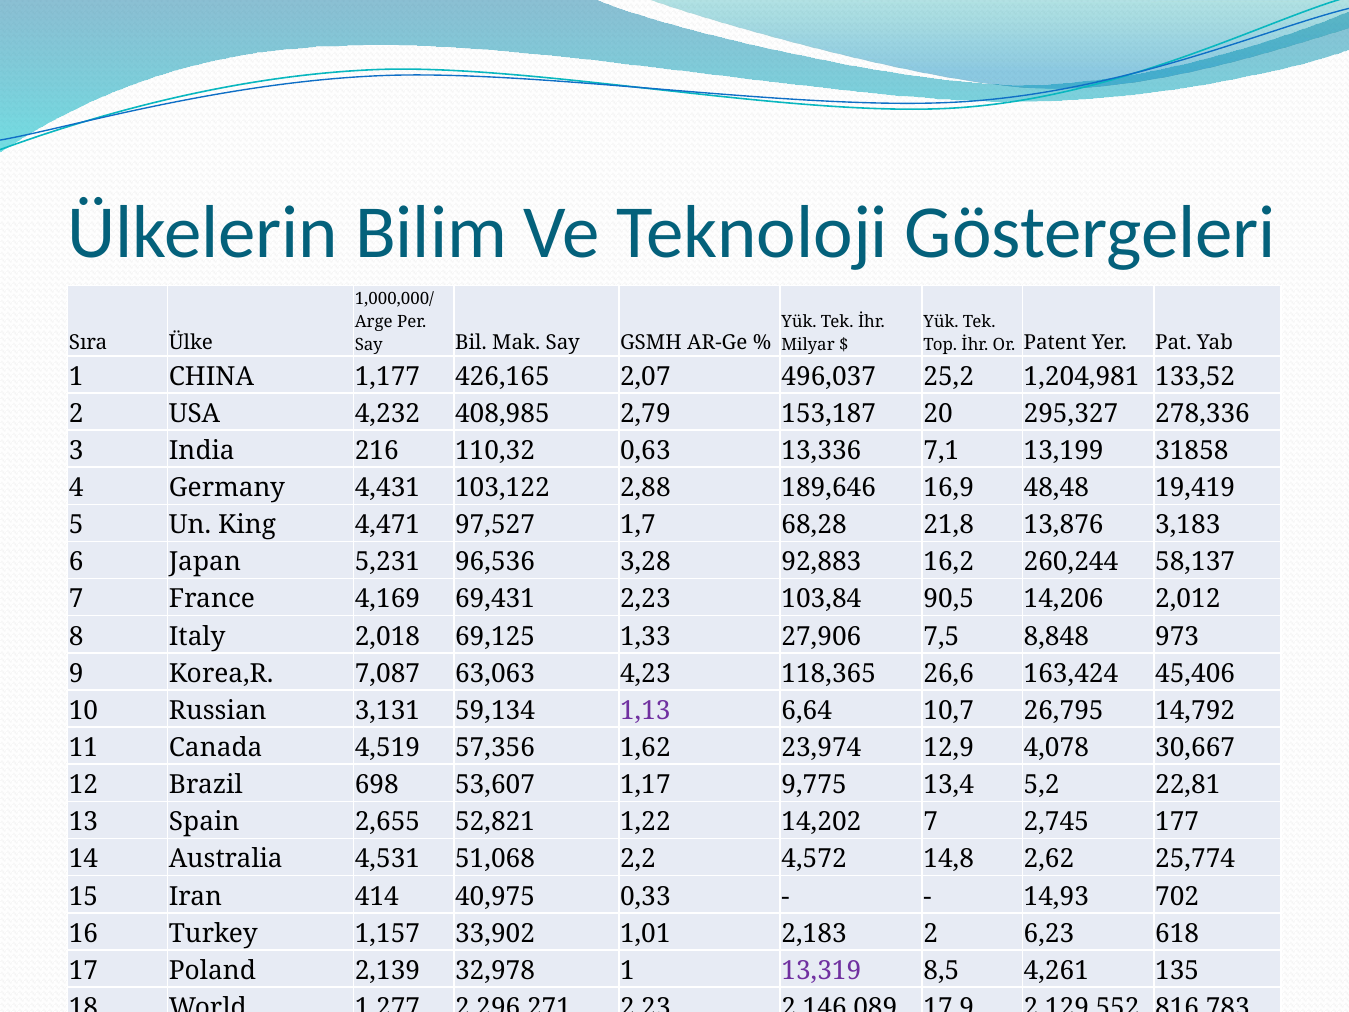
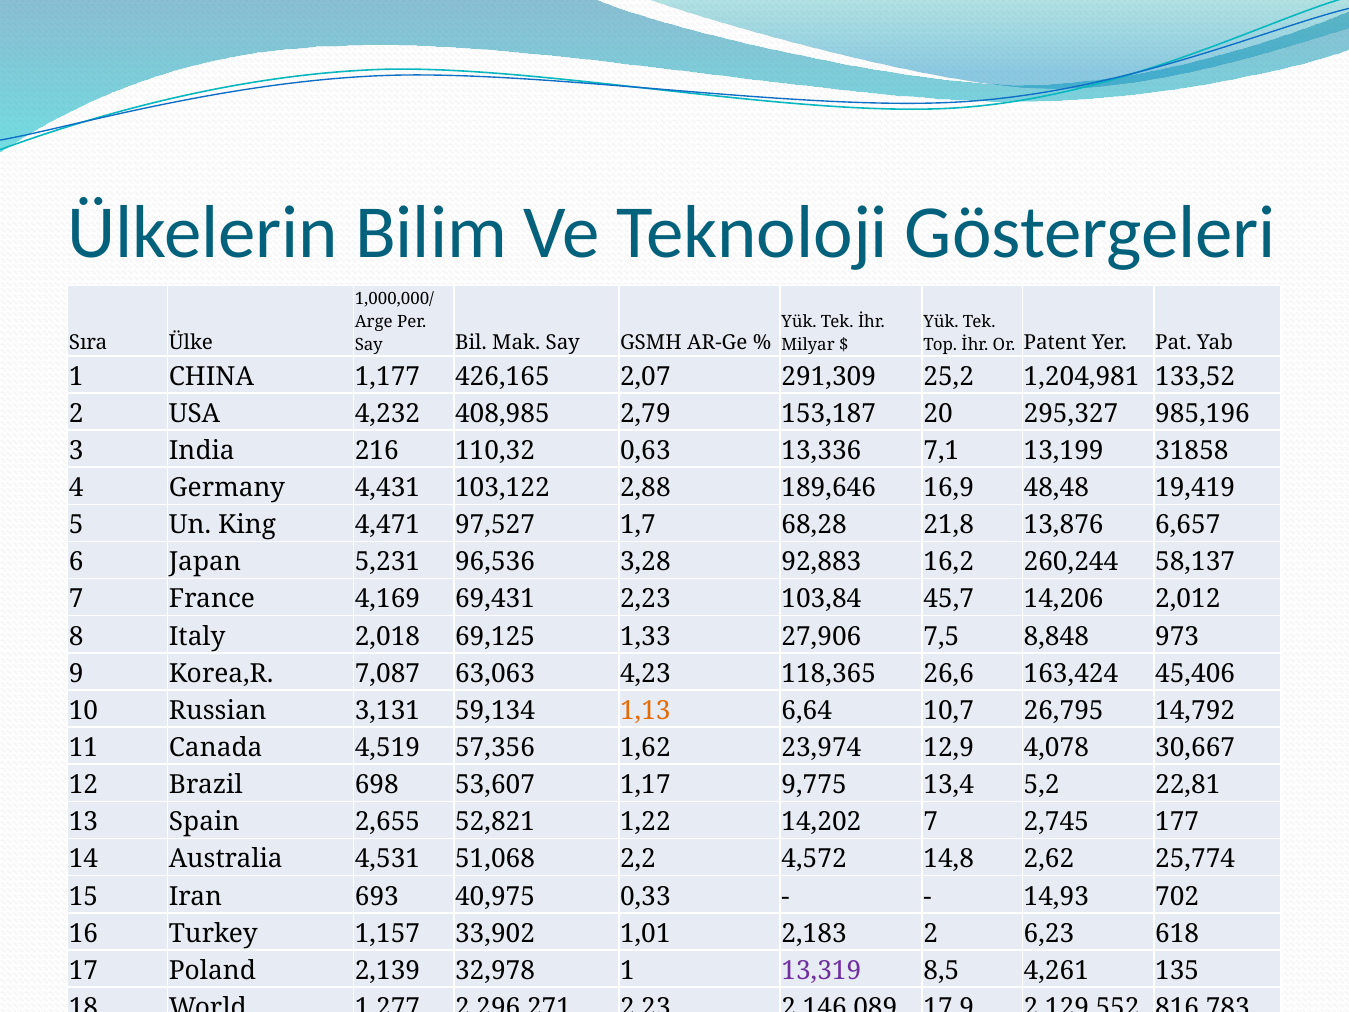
496,037: 496,037 -> 291,309 (829, 376)
278,336: 278,336 -> 985,196 (1203, 414)
3,183: 3,183 -> 6,657 (1188, 525)
90,5: 90,5 -> 45,7 (949, 599)
1,13 colour: purple -> orange (645, 711)
414: 414 -> 693 (377, 896)
